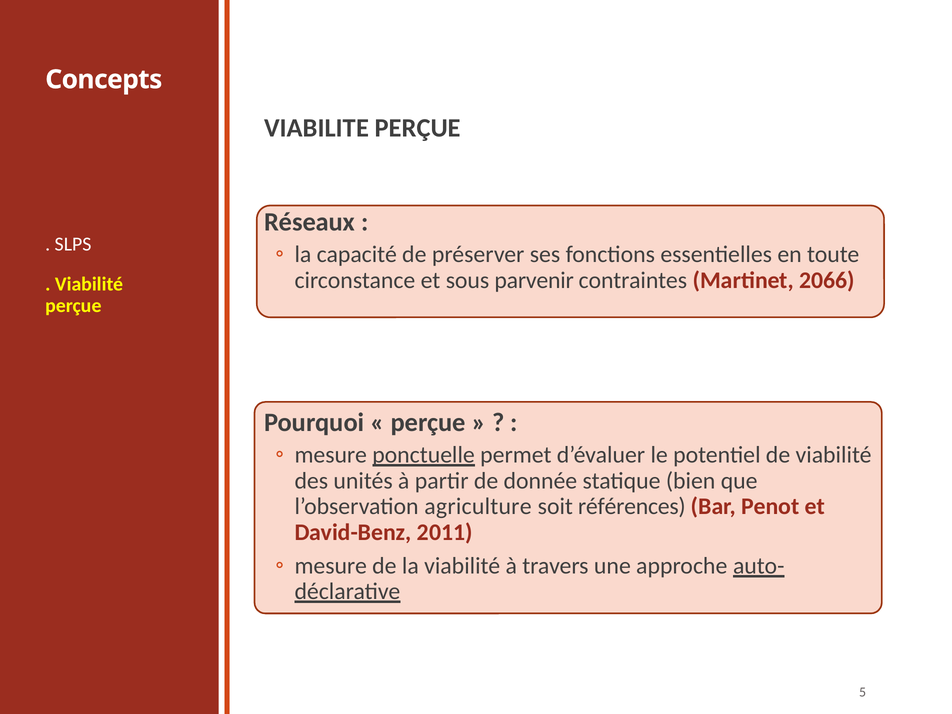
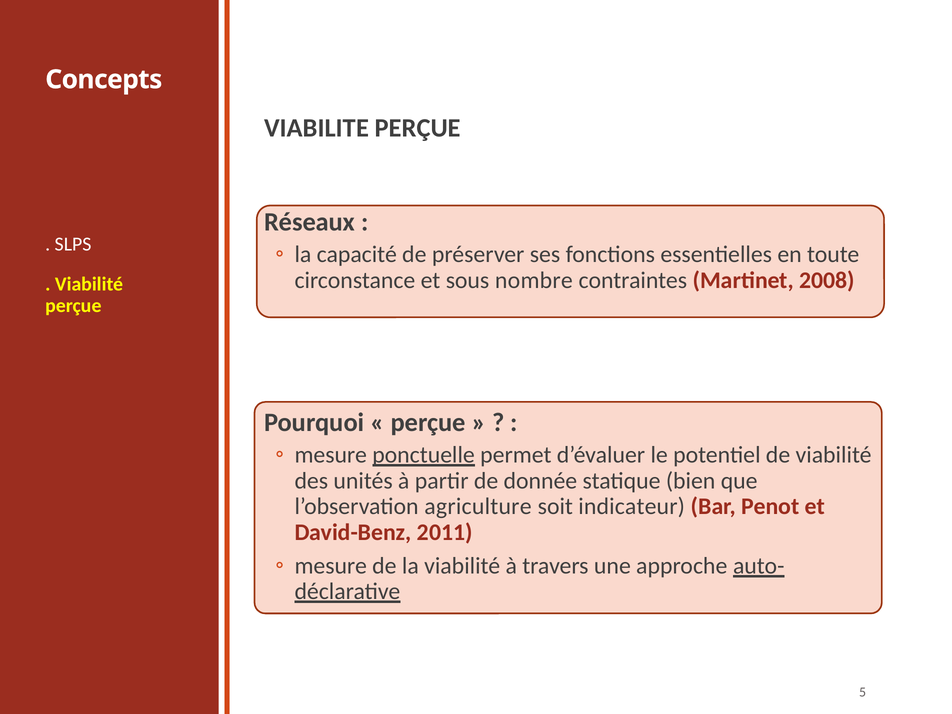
parvenir: parvenir -> nombre (534, 280)
2066: 2066 -> 2008 (827, 280)
références: références -> indicateur (632, 506)
